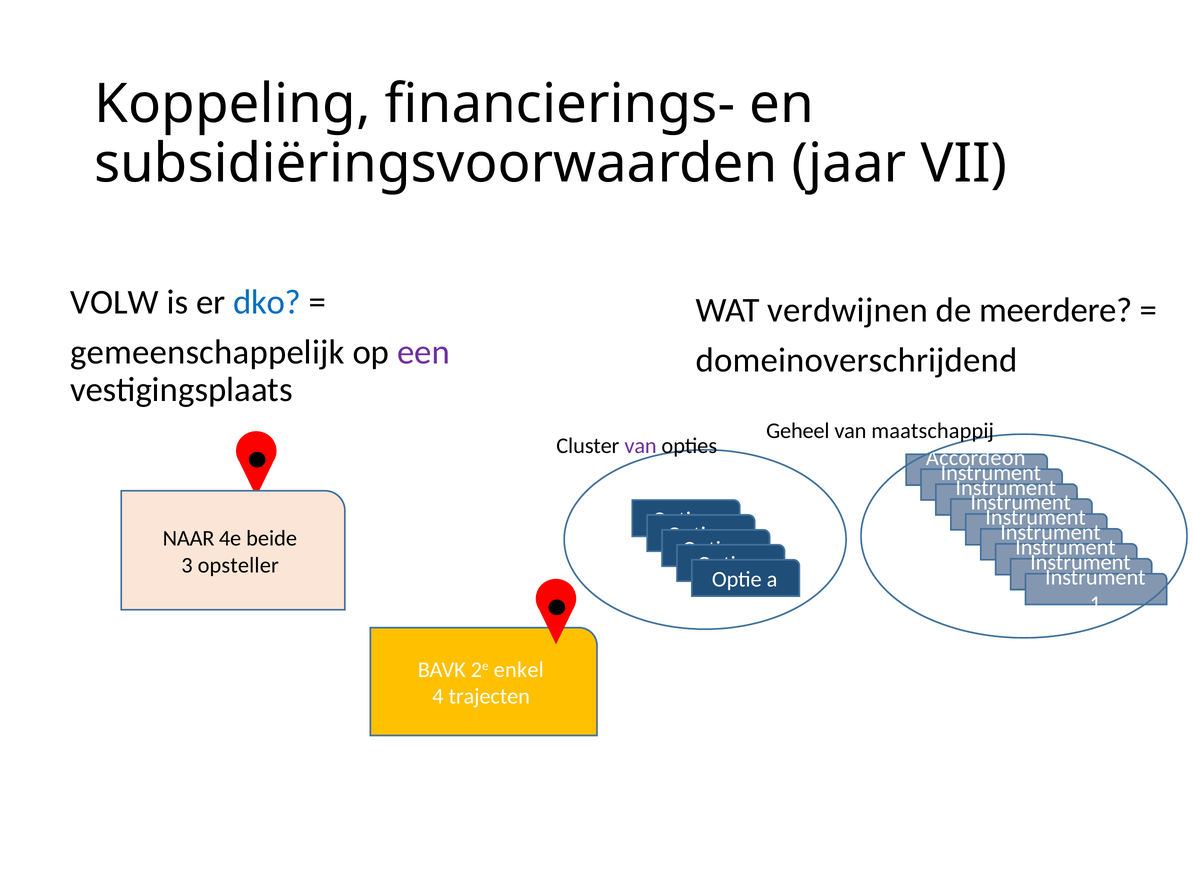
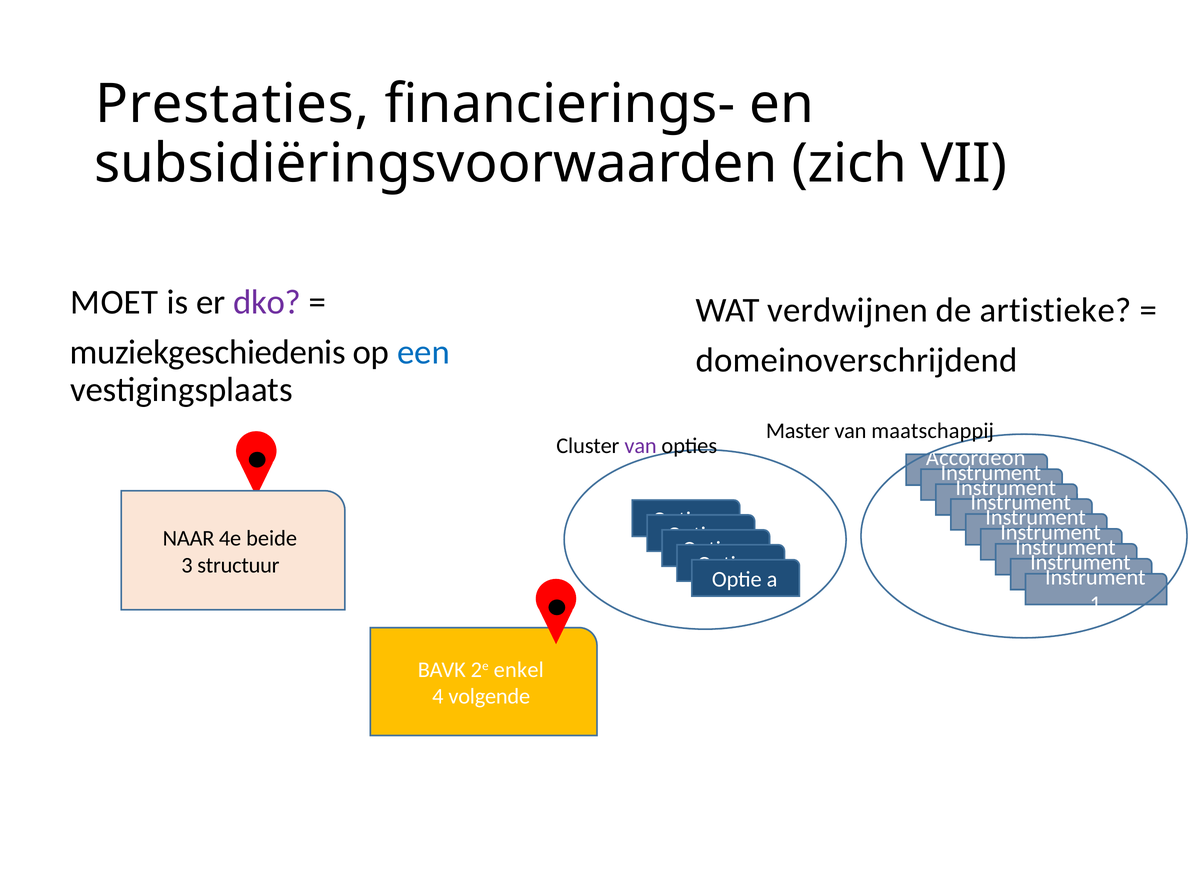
Koppeling: Koppeling -> Prestaties (232, 104)
jaar: jaar -> zich (849, 163)
VOLW: VOLW -> MOET (114, 302)
dko colour: blue -> purple (267, 302)
meerdere: meerdere -> artistieke (1056, 310)
gemeenschappelijk: gemeenschappelijk -> muziekgeschiedenis (208, 352)
een colour: purple -> blue (424, 352)
Geheel: Geheel -> Master (798, 431)
opsteller: opsteller -> structuur (238, 565)
trajecten: trajecten -> volgende (489, 696)
